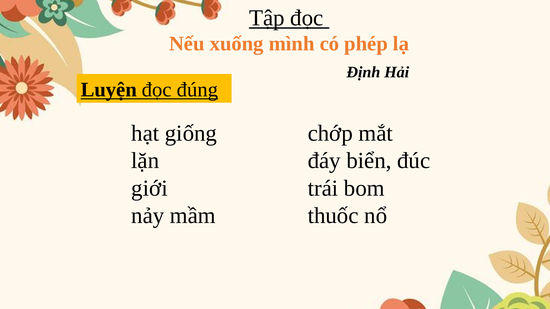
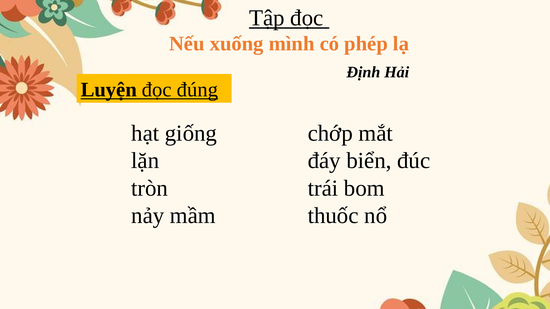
giới: giới -> tròn (150, 188)
